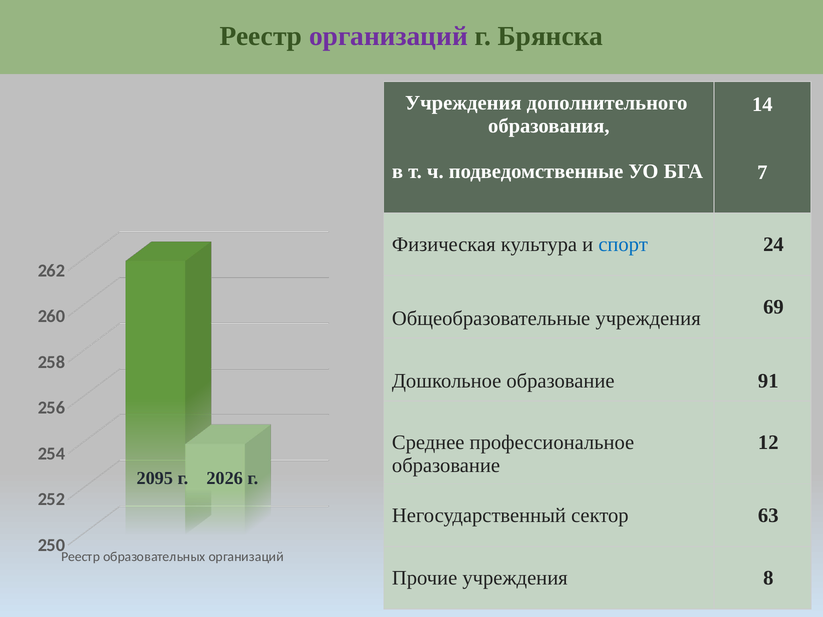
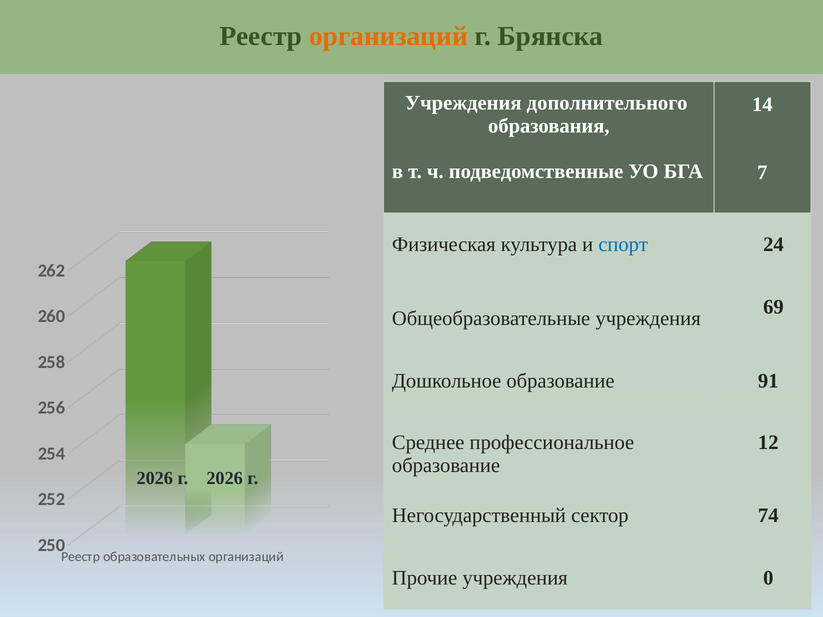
организаций colour: purple -> orange (388, 36)
2095: 2095 -> 2026 (155, 478)
63: 63 -> 74 (768, 515)
8: 8 -> 0 (768, 578)
